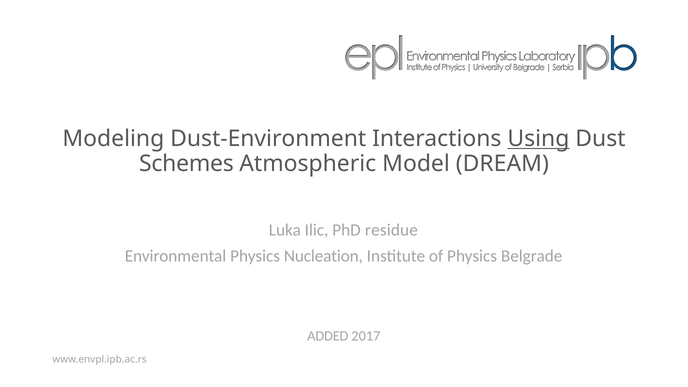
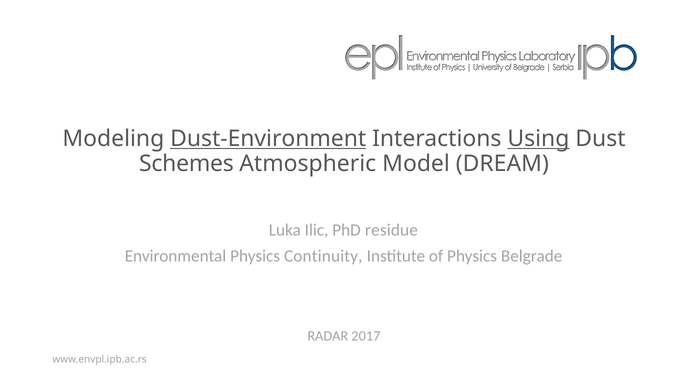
Dust-Environment underline: none -> present (268, 139)
Nucleation: Nucleation -> Continuity (323, 256)
ADDED: ADDED -> RADAR (328, 336)
